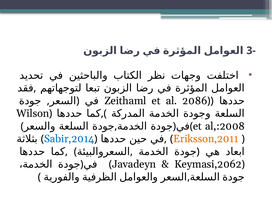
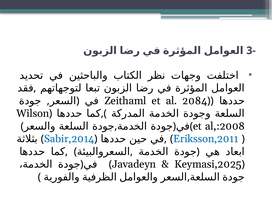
2086: 2086 -> 2084 (195, 101)
Eriksson,2011 colour: orange -> blue (206, 139)
Keymasi,2062: Keymasi,2062 -> Keymasi,2025 (208, 164)
